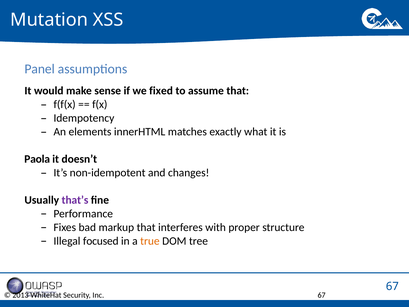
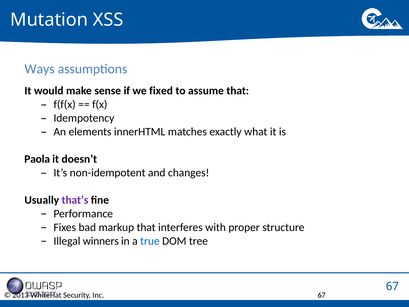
Panel: Panel -> Ways (40, 69)
focused: focused -> winners (101, 241)
true colour: orange -> blue (150, 241)
